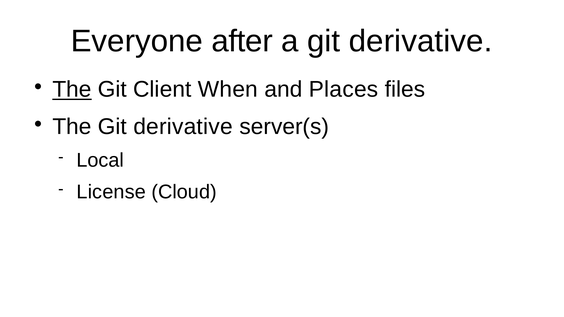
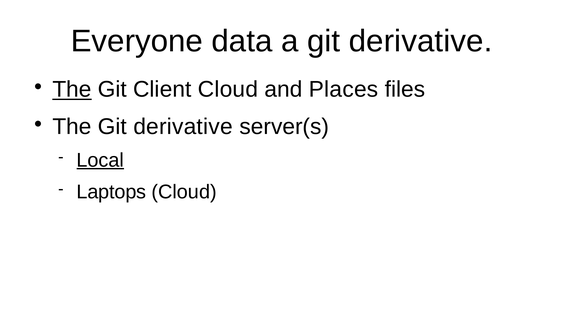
after: after -> data (242, 41)
Client When: When -> Cloud (228, 89)
Local underline: none -> present (100, 160)
License: License -> Laptops (111, 192)
